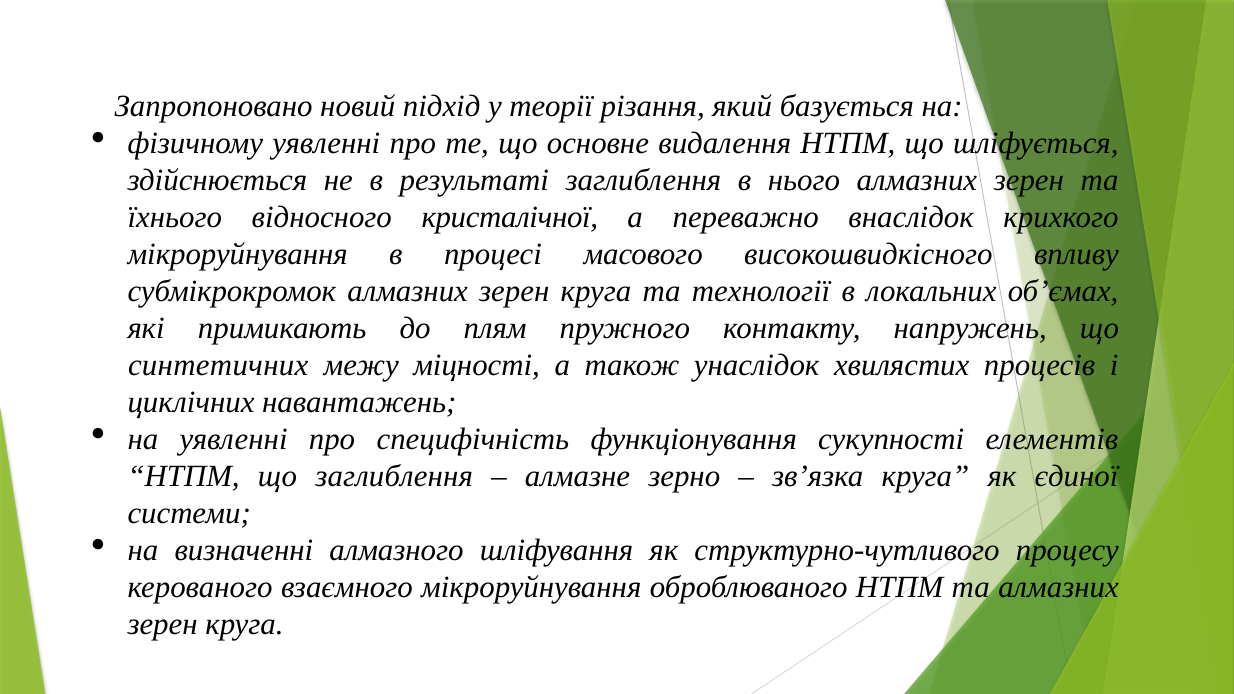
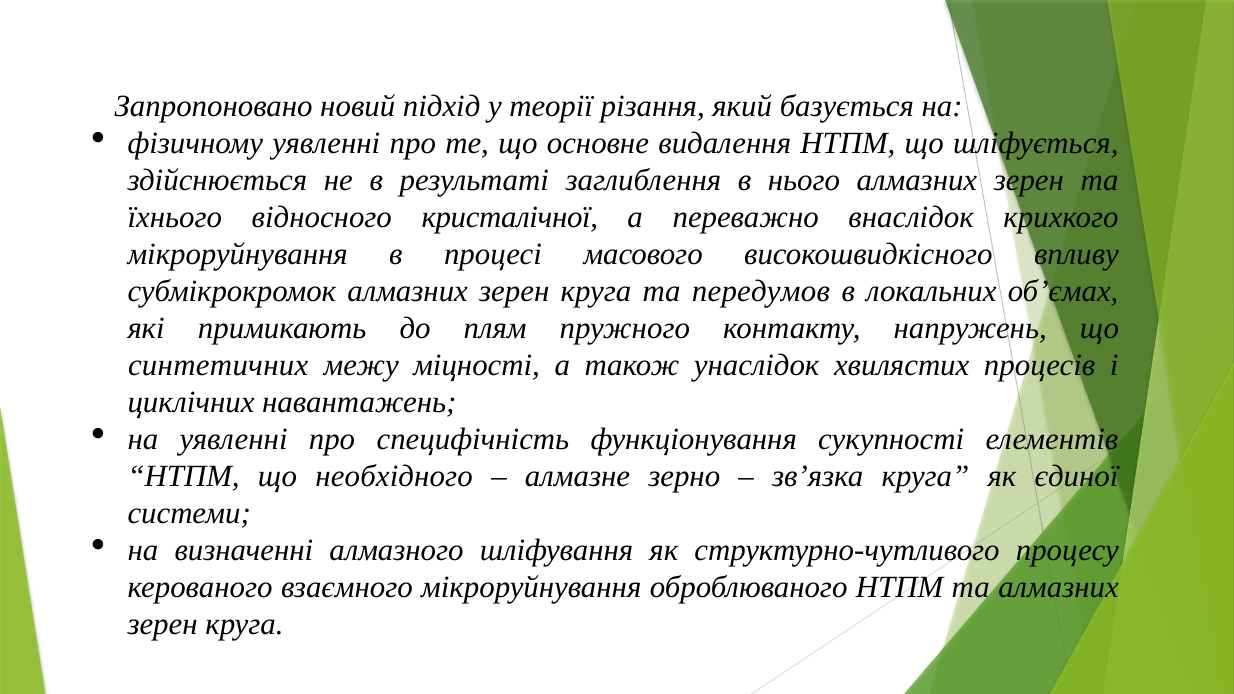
технології: технології -> передумов (761, 291)
що заглиблення: заглиблення -> необхідного (394, 477)
